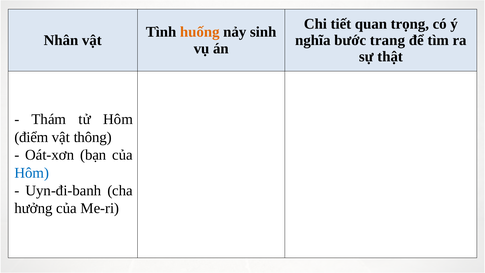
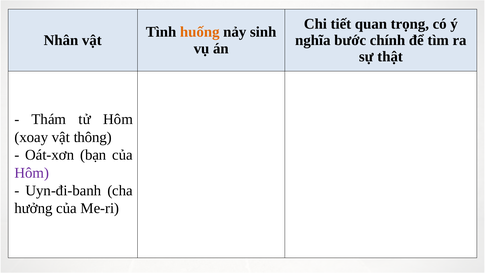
trang: trang -> chính (388, 40)
điểm: điểm -> xoay (31, 137)
Hôm colour: blue -> purple (32, 173)
